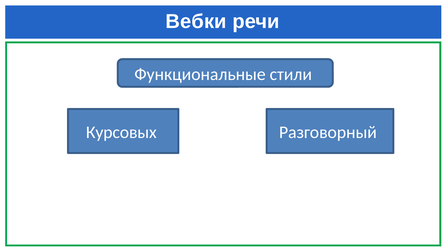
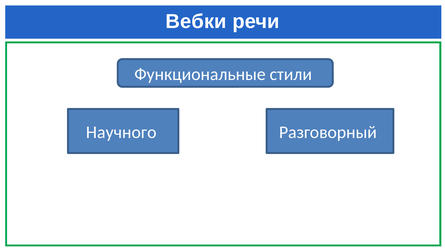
Курсовых: Курсовых -> Научного (121, 132)
